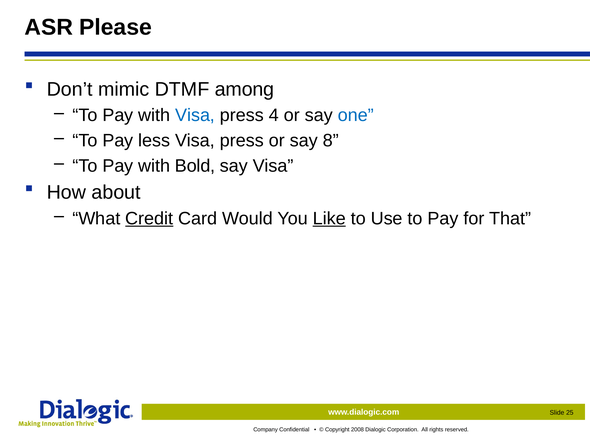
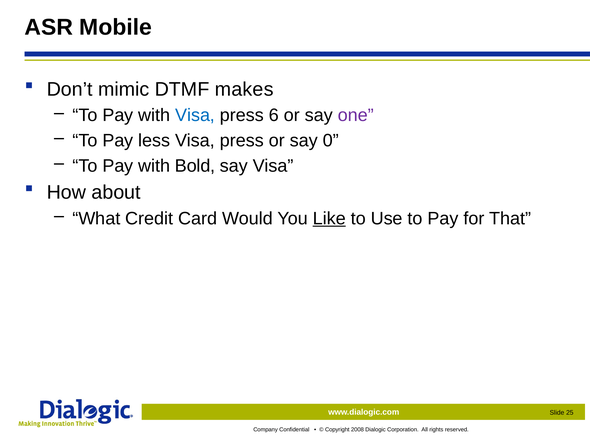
Please: Please -> Mobile (116, 27)
among: among -> makes (244, 89)
4: 4 -> 6 (274, 115)
one colour: blue -> purple (356, 115)
8: 8 -> 0 (331, 141)
Credit underline: present -> none (149, 219)
